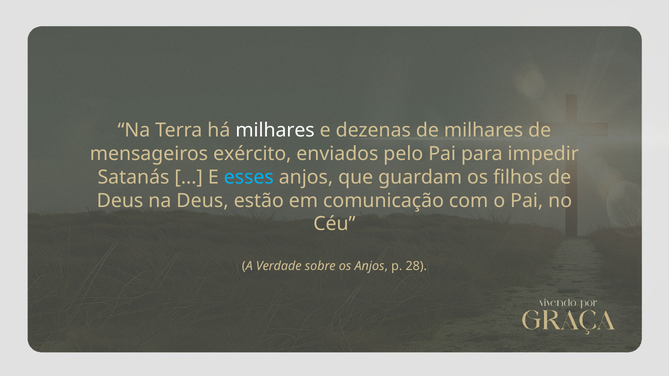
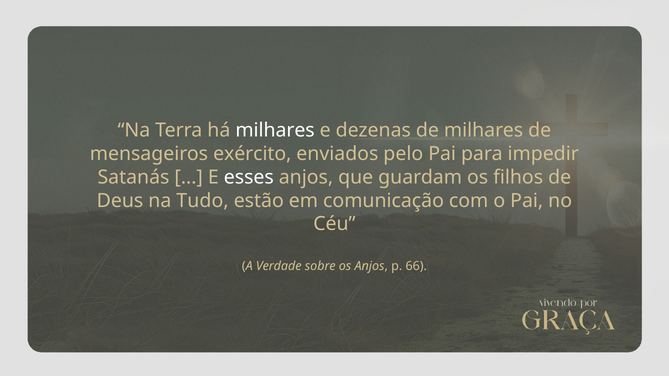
esses colour: light blue -> white (249, 177)
na Deus: Deus -> Tudo (202, 201)
28: 28 -> 66 (416, 266)
